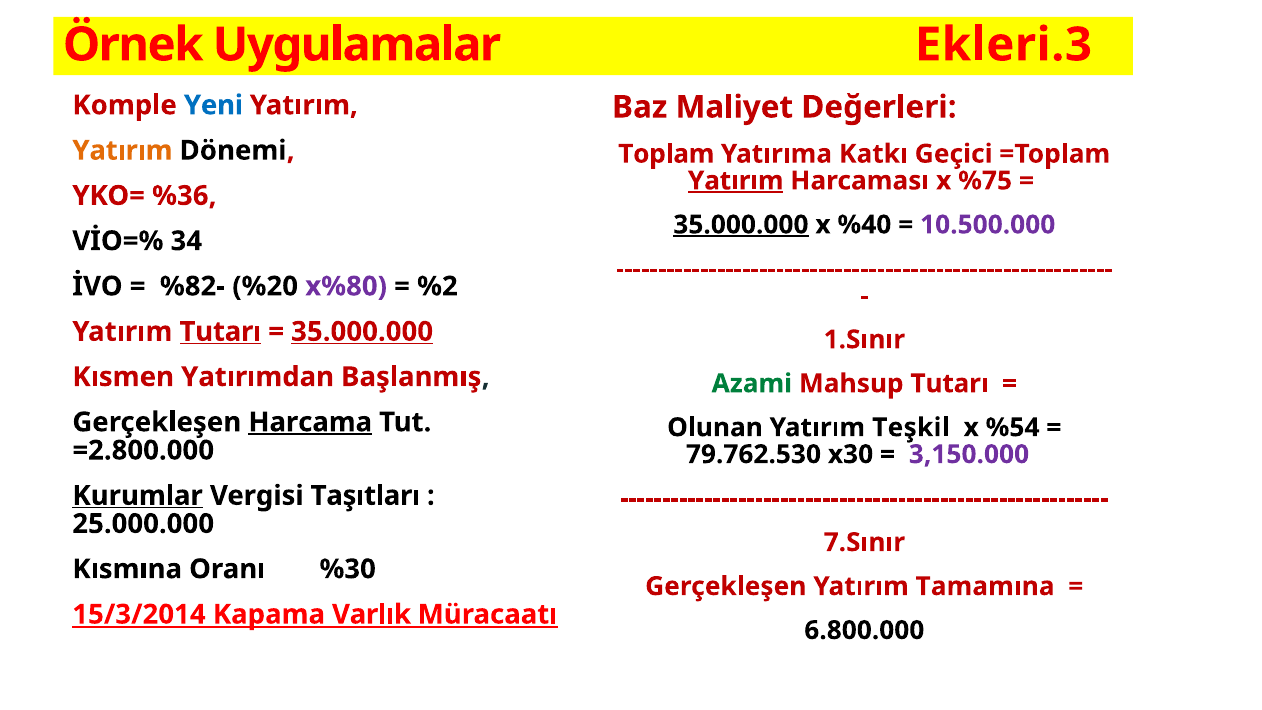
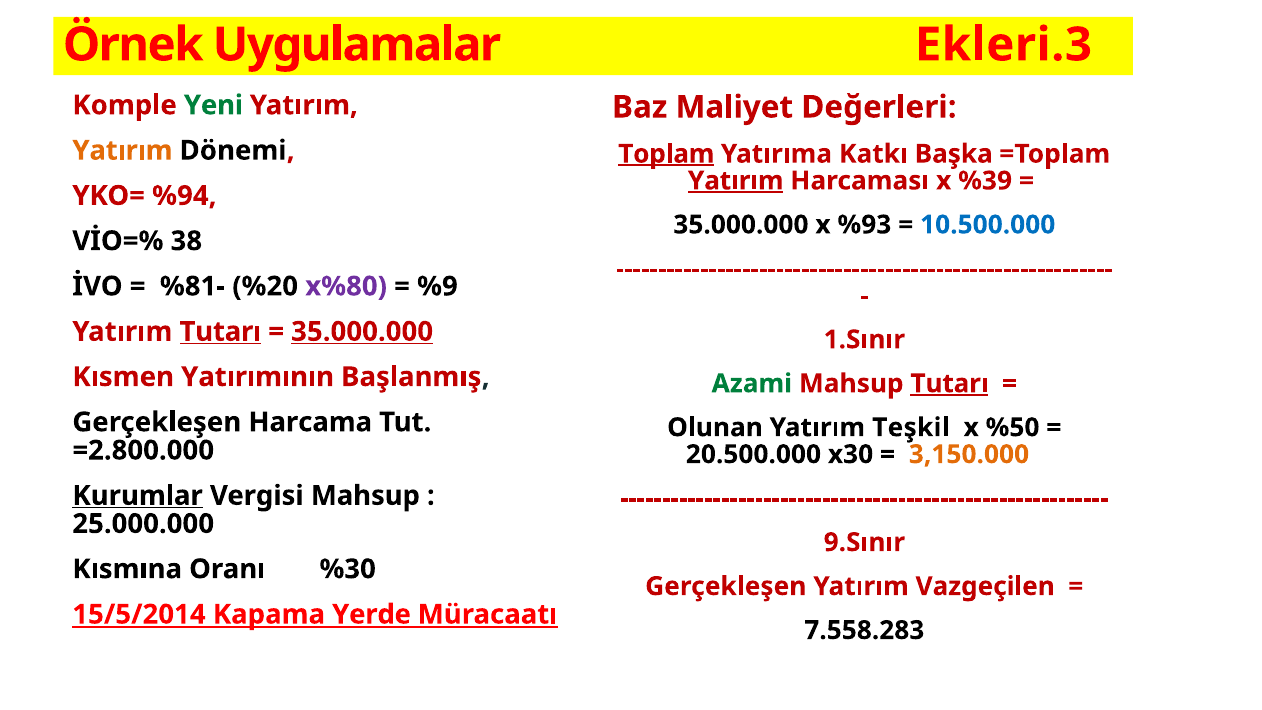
Yeni colour: blue -> green (213, 105)
Toplam underline: none -> present (666, 154)
Geçici: Geçici -> Başka (954, 154)
%75: %75 -> %39 (985, 181)
%36: %36 -> %94 (184, 196)
35.000.000 underline: present -> none (741, 225)
%40: %40 -> %93 (864, 225)
10.500.000 colour: purple -> blue (988, 225)
34: 34 -> 38 (186, 241)
%82-: %82- -> %81- (193, 286)
%2: %2 -> %9 (437, 286)
Yatırımdan: Yatırımdan -> Yatırımının (258, 377)
Tutarı underline: none -> present (950, 384)
Harcama underline: present -> none (310, 422)
%54: %54 -> %50 (1013, 427)
79.762.530: 79.762.530 -> 20.500.000 (753, 454)
3,150.000 colour: purple -> orange (969, 454)
Vergisi Taşıtları: Taşıtları -> Mahsup (365, 496)
7.Sınır: 7.Sınır -> 9.Sınır (864, 542)
Tamamına: Tamamına -> Vazgeçilen (985, 586)
15/3/2014: 15/3/2014 -> 15/5/2014 (139, 614)
Varlık: Varlık -> Yerde (372, 614)
6.800.000: 6.800.000 -> 7.558.283 (864, 630)
